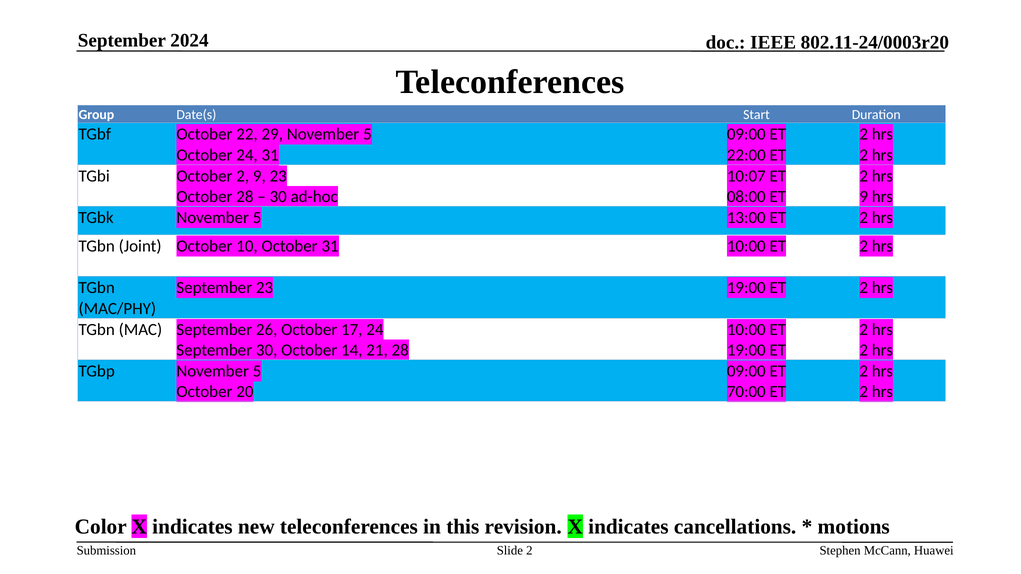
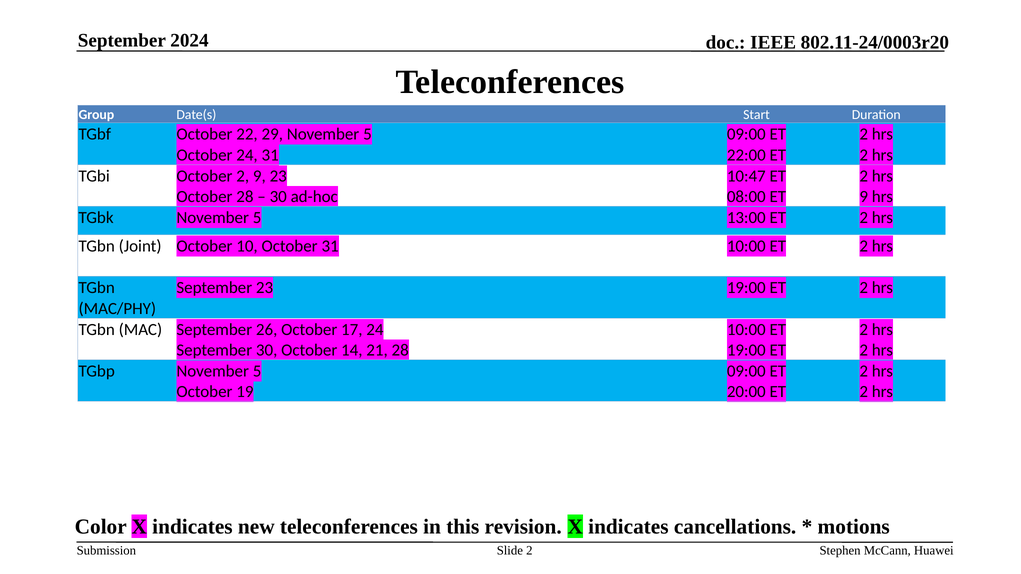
10:07: 10:07 -> 10:47 (746, 176)
20: 20 -> 19 (245, 392)
70:00: 70:00 -> 20:00 (746, 392)
